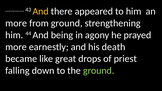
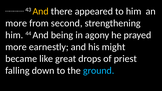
from ground: ground -> second (67, 23)
death: death -> might (114, 47)
ground colour: light green -> light blue (99, 71)
